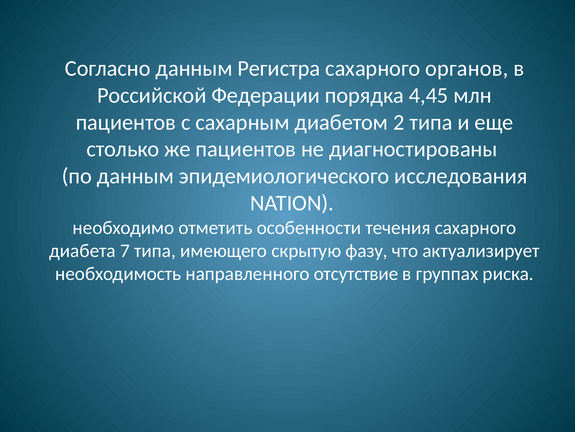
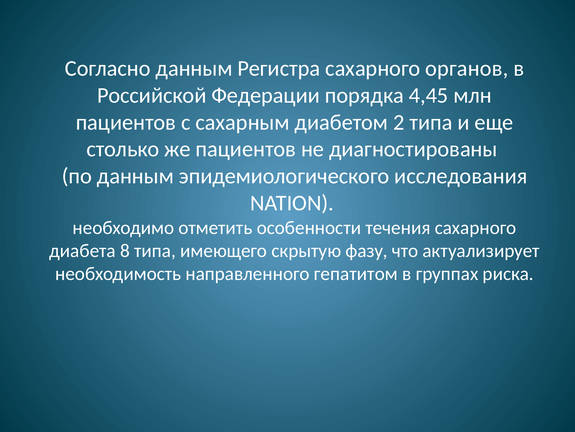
7: 7 -> 8 (125, 250)
отсутствие: отсутствие -> гепатитом (356, 273)
